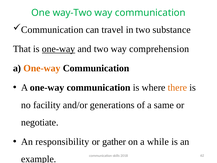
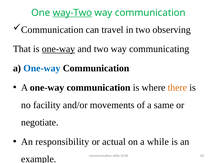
way-Two underline: none -> present (72, 13)
substance: substance -> observing (172, 30)
comprehension: comprehension -> communicating (159, 49)
One-way colour: orange -> blue (42, 68)
generations: generations -> movements (112, 105)
gather: gather -> actual (114, 141)
